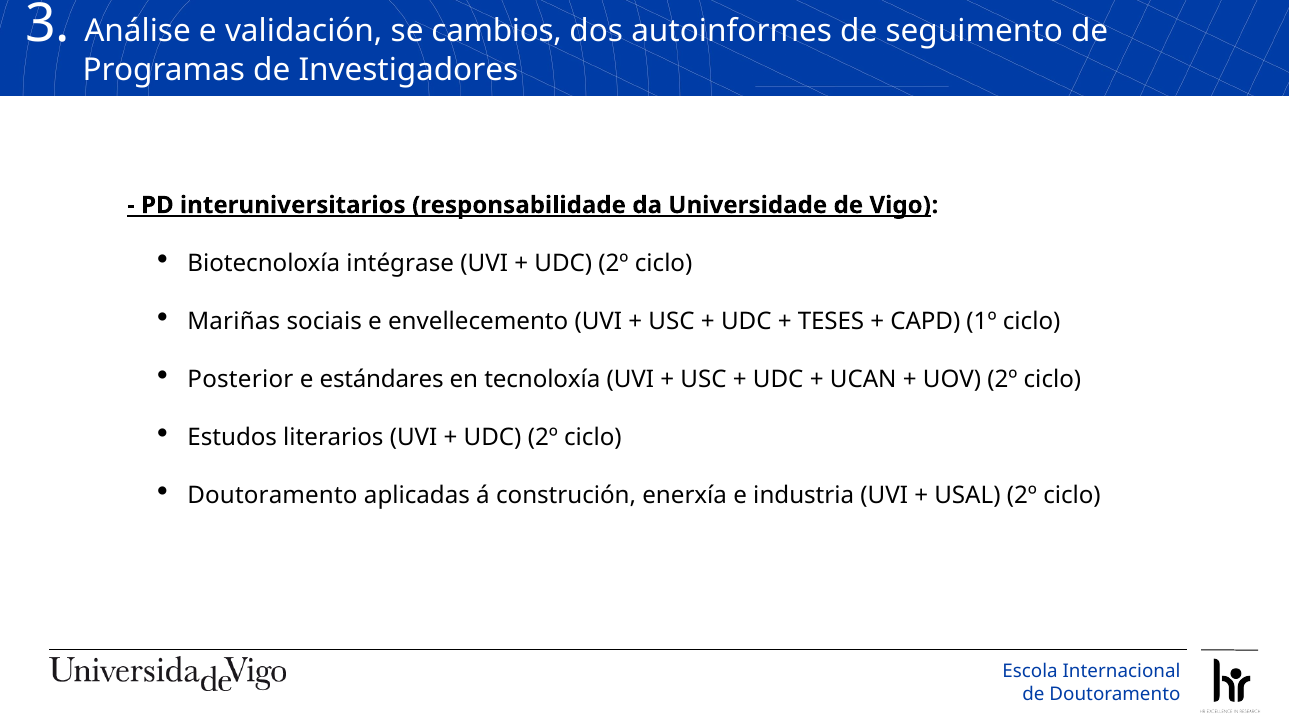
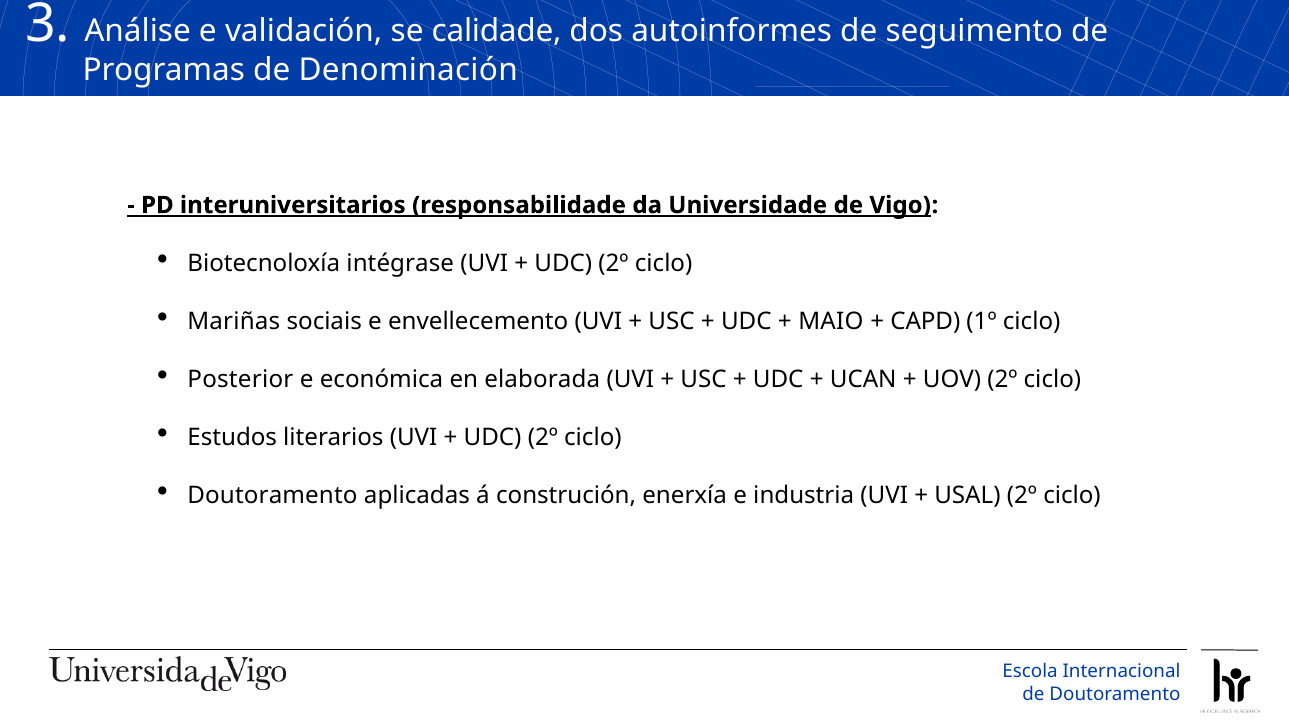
cambios: cambios -> calidade (497, 31)
Investigadores: Investigadores -> Denominación (408, 70)
TESES: TESES -> MAIO (831, 321)
estándares: estándares -> económica (382, 379)
tecnoloxía: tecnoloxía -> elaborada (542, 379)
